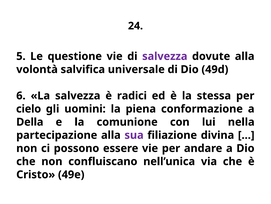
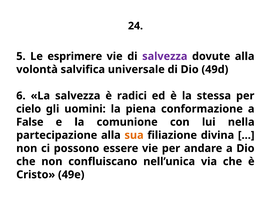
questione: questione -> esprimere (75, 56)
Della: Della -> False (30, 122)
sua colour: purple -> orange (134, 135)
